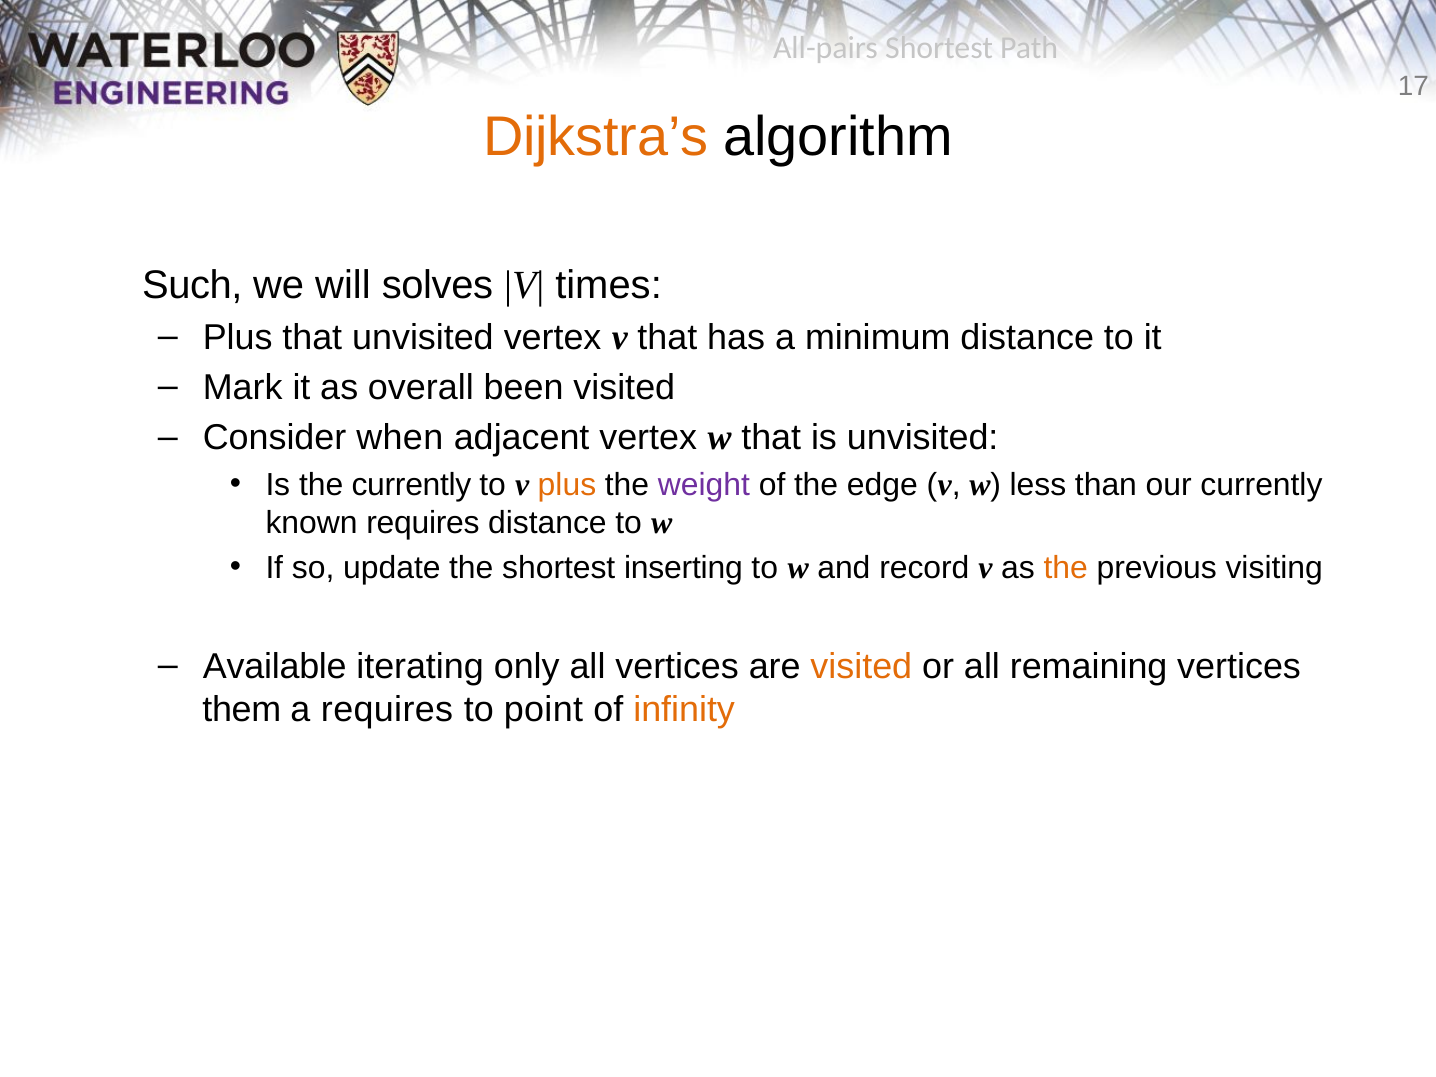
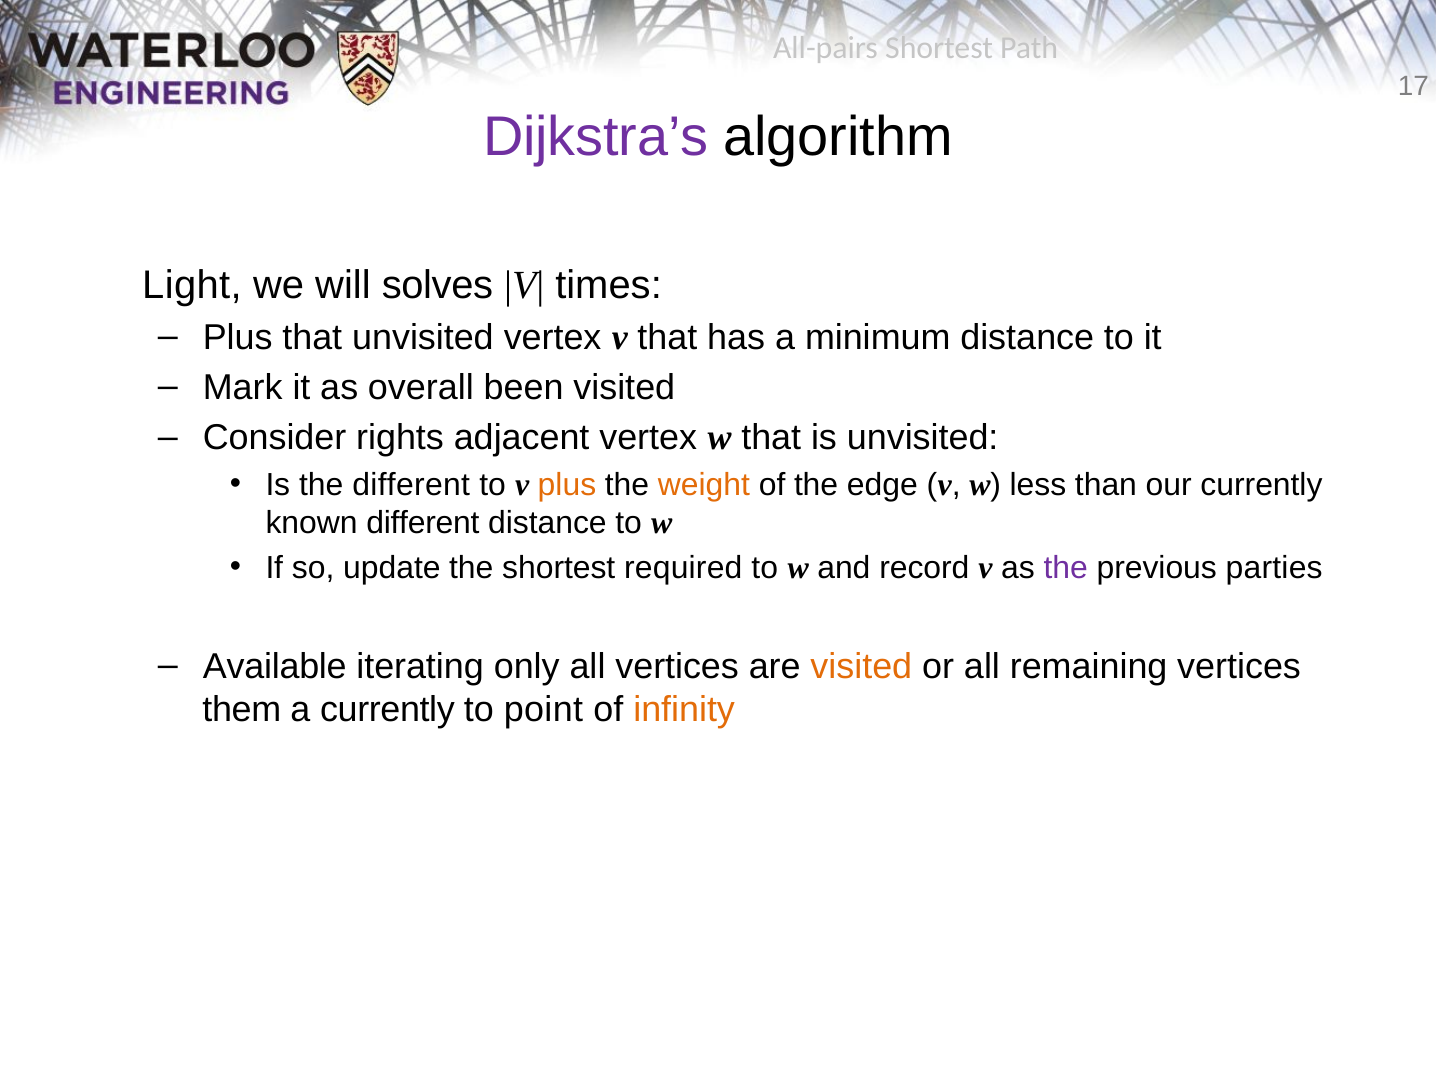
Dijkstra’s colour: orange -> purple (596, 137)
Such: Such -> Light (192, 285)
when: when -> rights (400, 438)
the currently: currently -> different (411, 485)
weight colour: purple -> orange (704, 485)
known requires: requires -> different (423, 523)
inserting: inserting -> required (683, 568)
the colour: orange -> purple (1066, 568)
visiting: visiting -> parties (1274, 568)
a requires: requires -> currently (387, 709)
